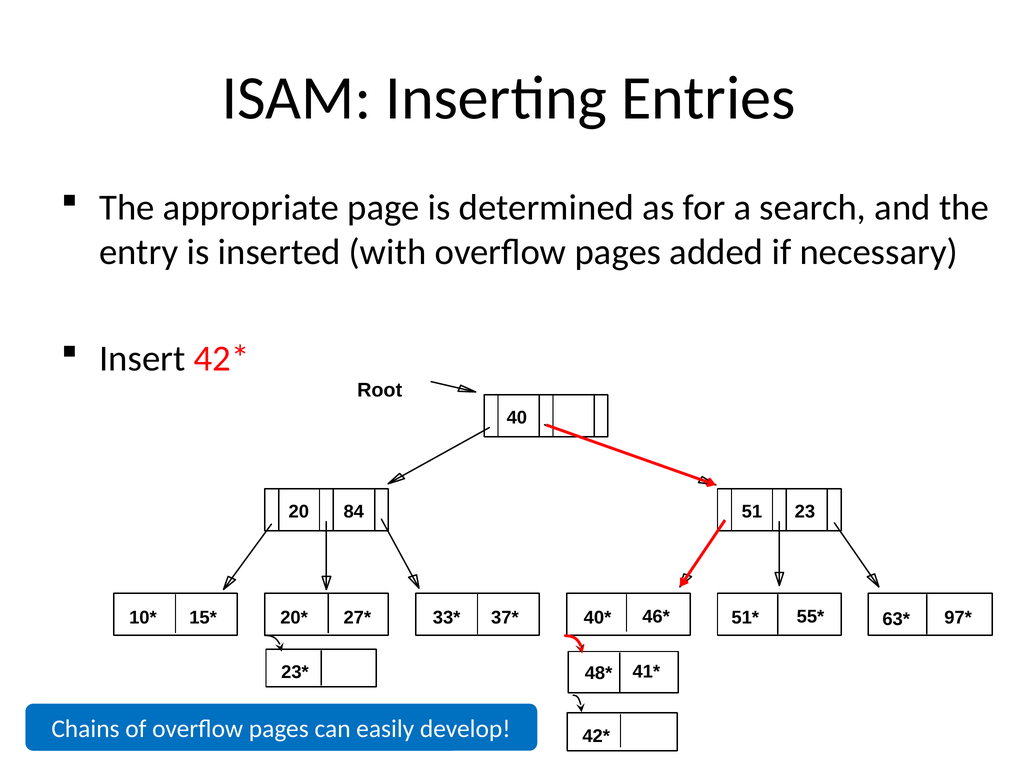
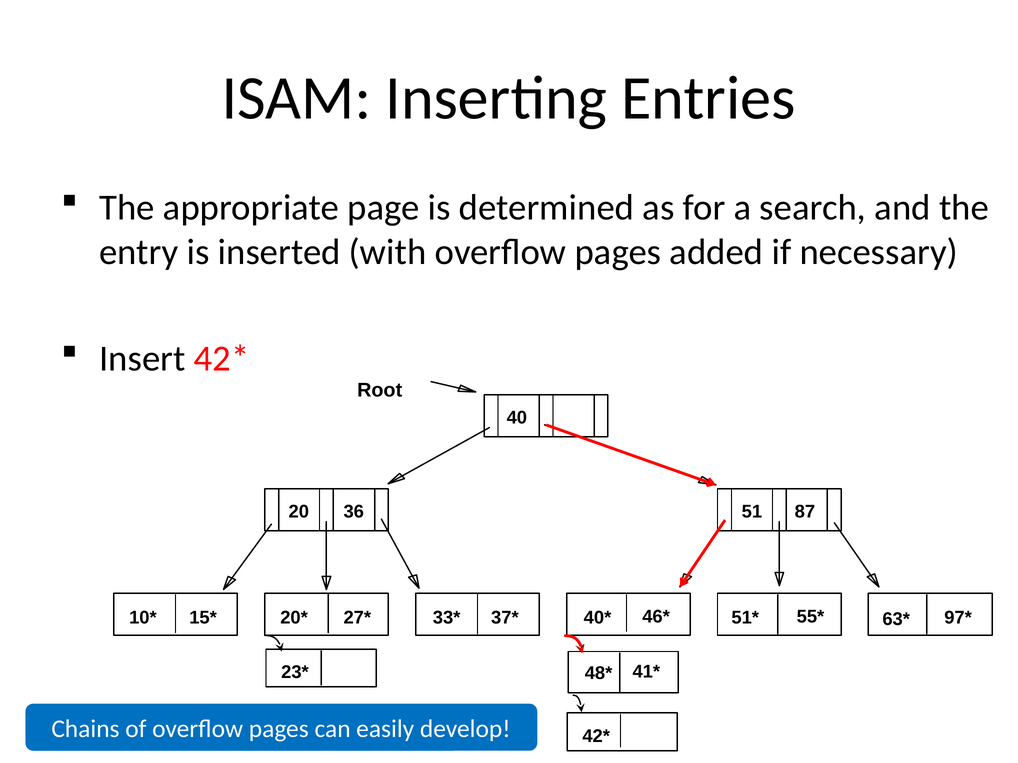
84: 84 -> 36 (354, 512)
23: 23 -> 87 (805, 512)
